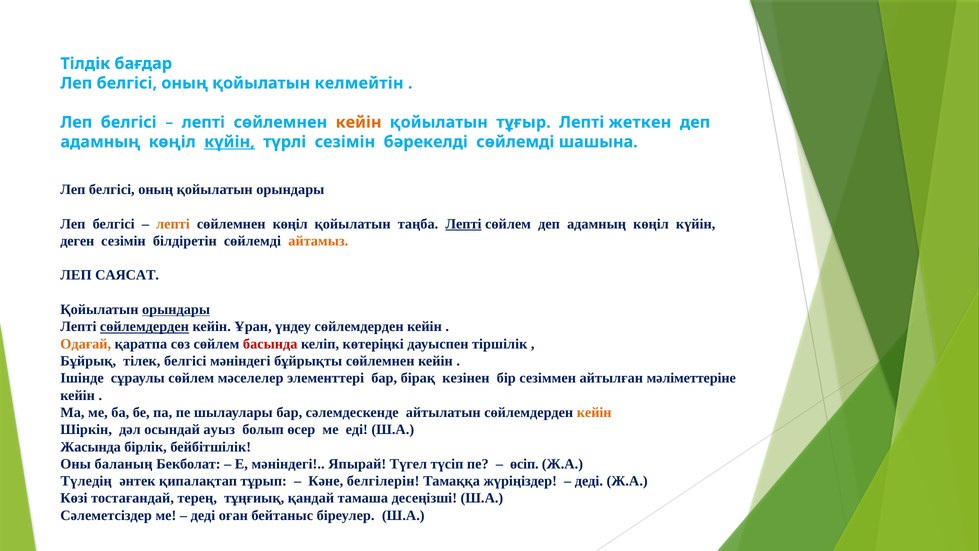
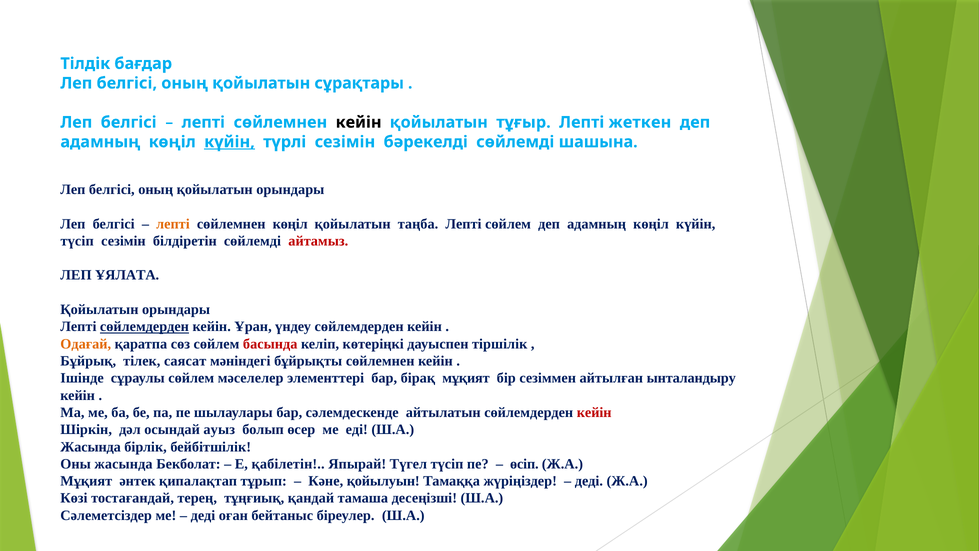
келмейтін: келмейтін -> сұрақтары (359, 83)
кейін colour: orange -> black (359, 122)
Лепті underline: present -> none (463, 224)
деген: деген -> түсіп (77, 241)
айтамыз colour: orange -> red (318, 241)
САЯСАТ: САЯСАТ -> ҰЯЛАТА (127, 275)
орындары underline: present -> none (176, 309)
тілек белгісі: белгісі -> саясат (185, 361)
бірақ кезінен: кезінен -> мұқият (466, 378)
мәліметтеріне: мәліметтеріне -> ынталандыру (691, 378)
кейін colour: orange -> red (594, 412)
Оны баланың: баланың -> жасында (124, 464)
Е мәніндегі: мәніндегі -> қабілетін (288, 464)
Түледің: Түледің -> Мұқият (86, 481)
белгілерін: белгілерін -> қойылуын (383, 481)
